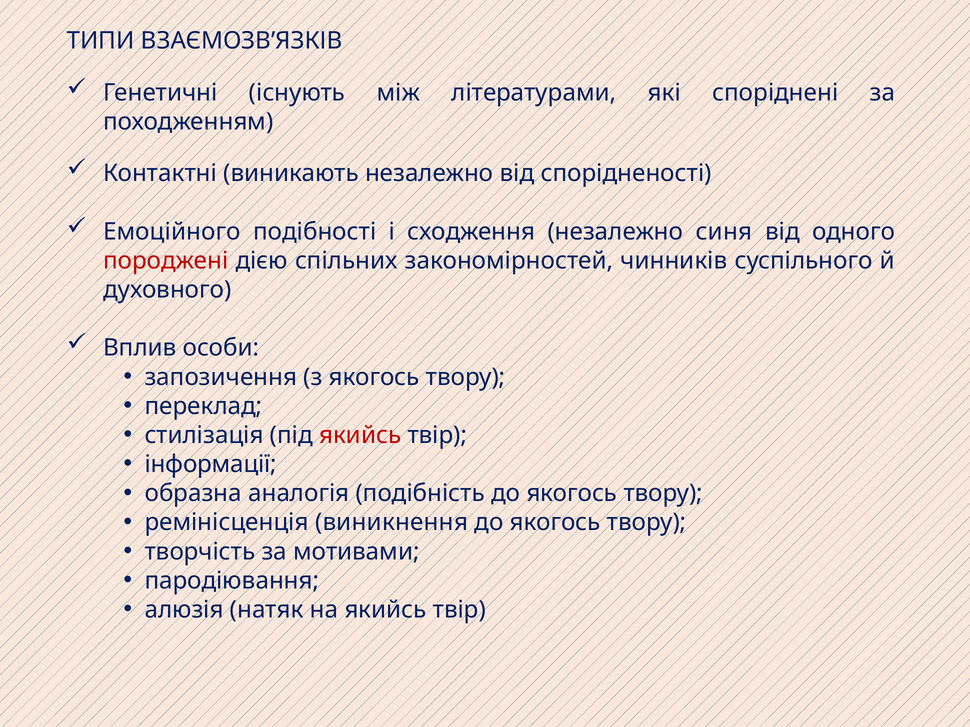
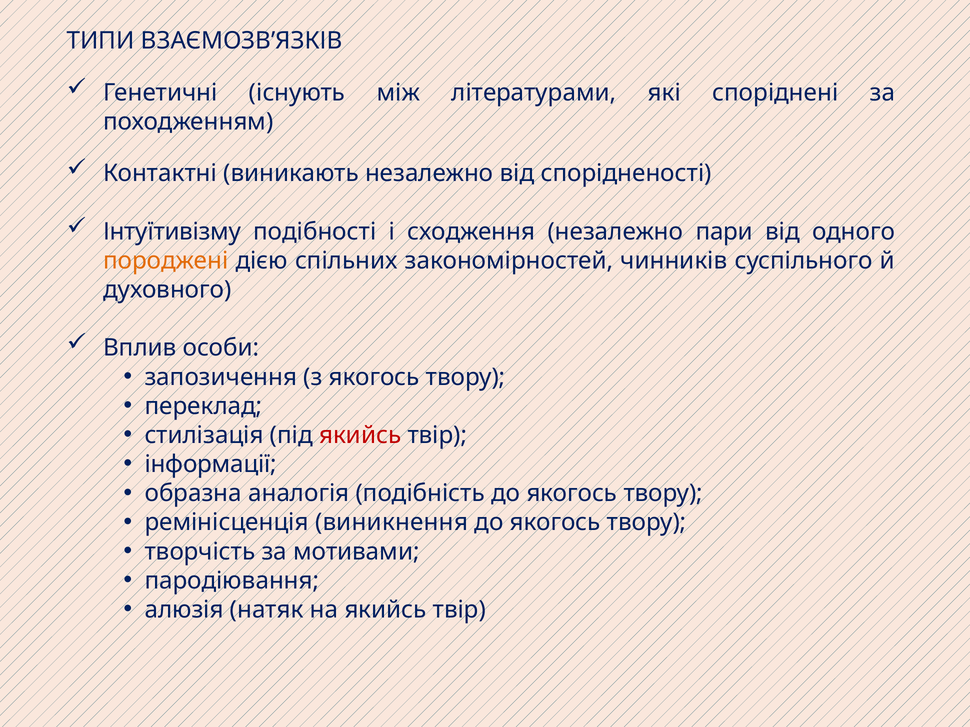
Емоційного: Емоційного -> Інтуїтивізму (172, 232)
синя: синя -> пари (724, 232)
породжені colour: red -> orange (166, 261)
